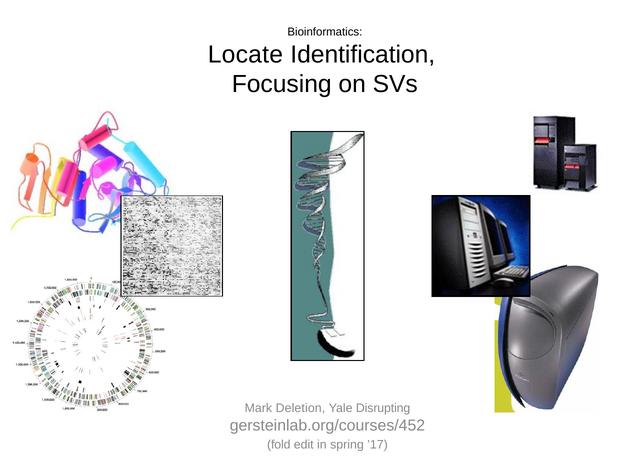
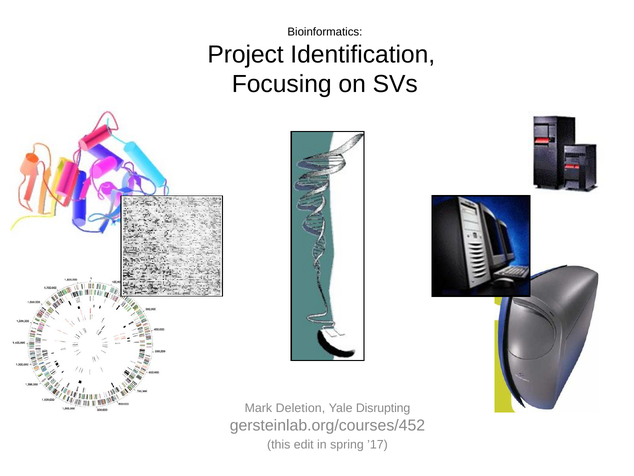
Locate: Locate -> Project (246, 55)
fold: fold -> this (279, 444)
